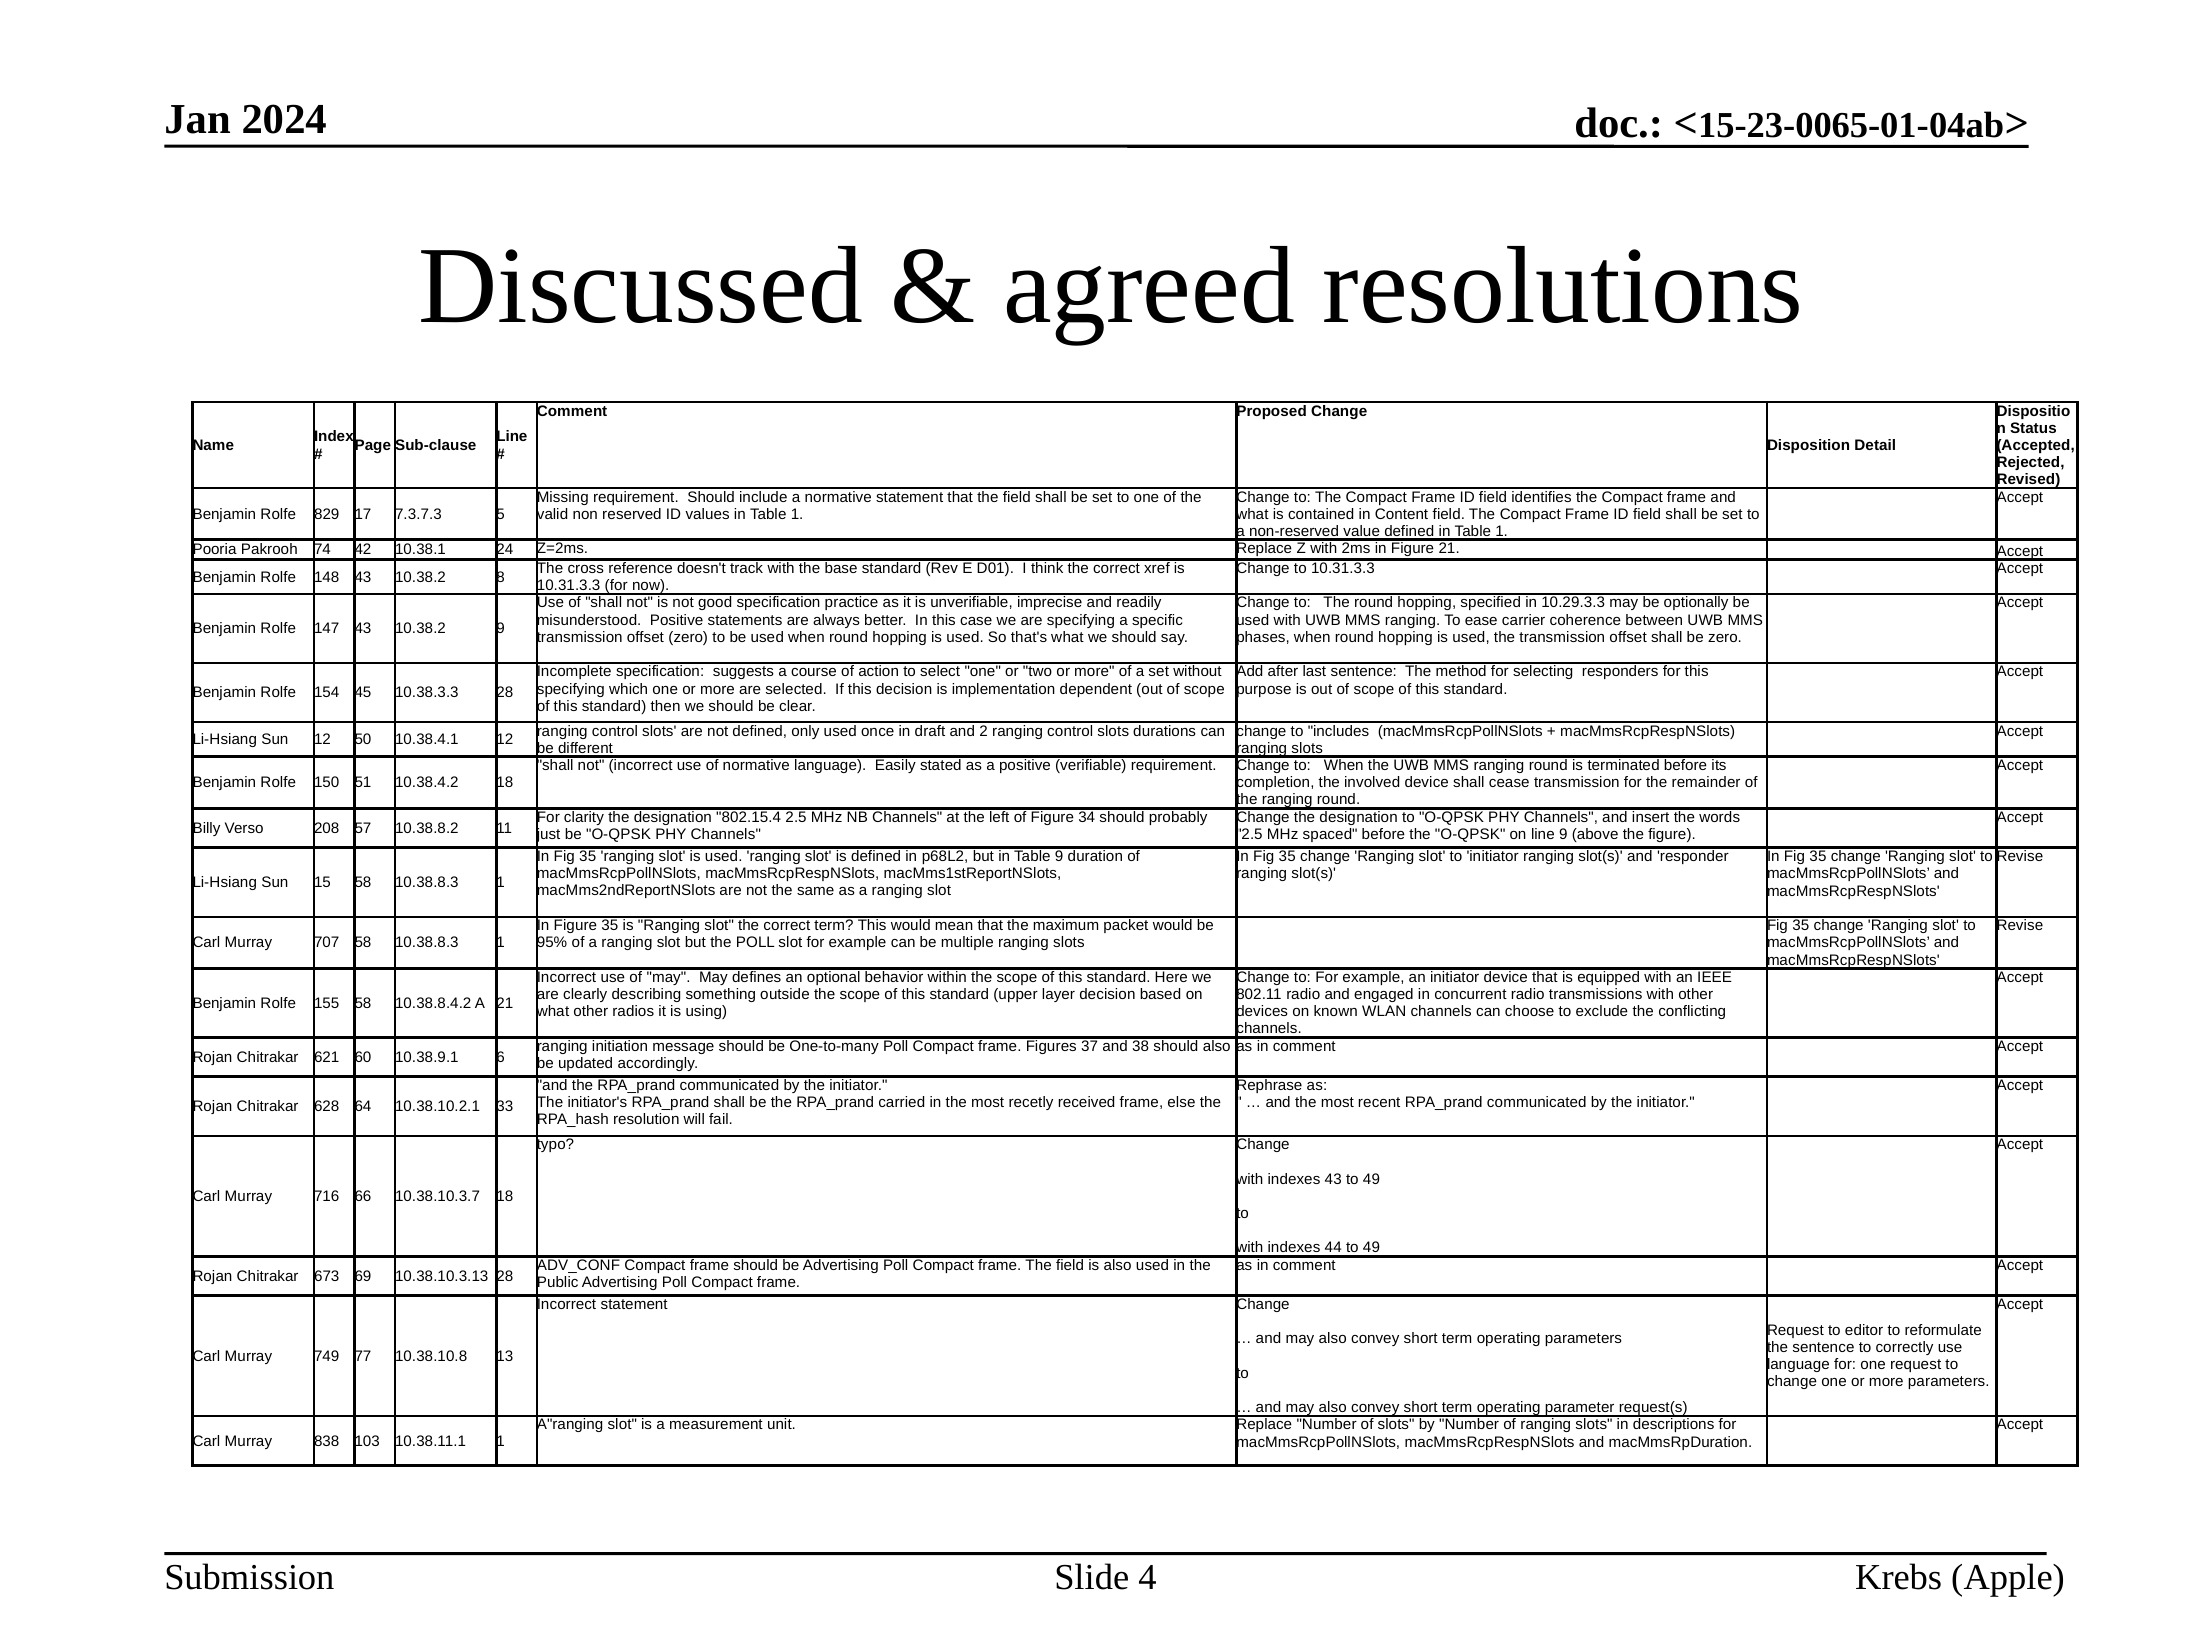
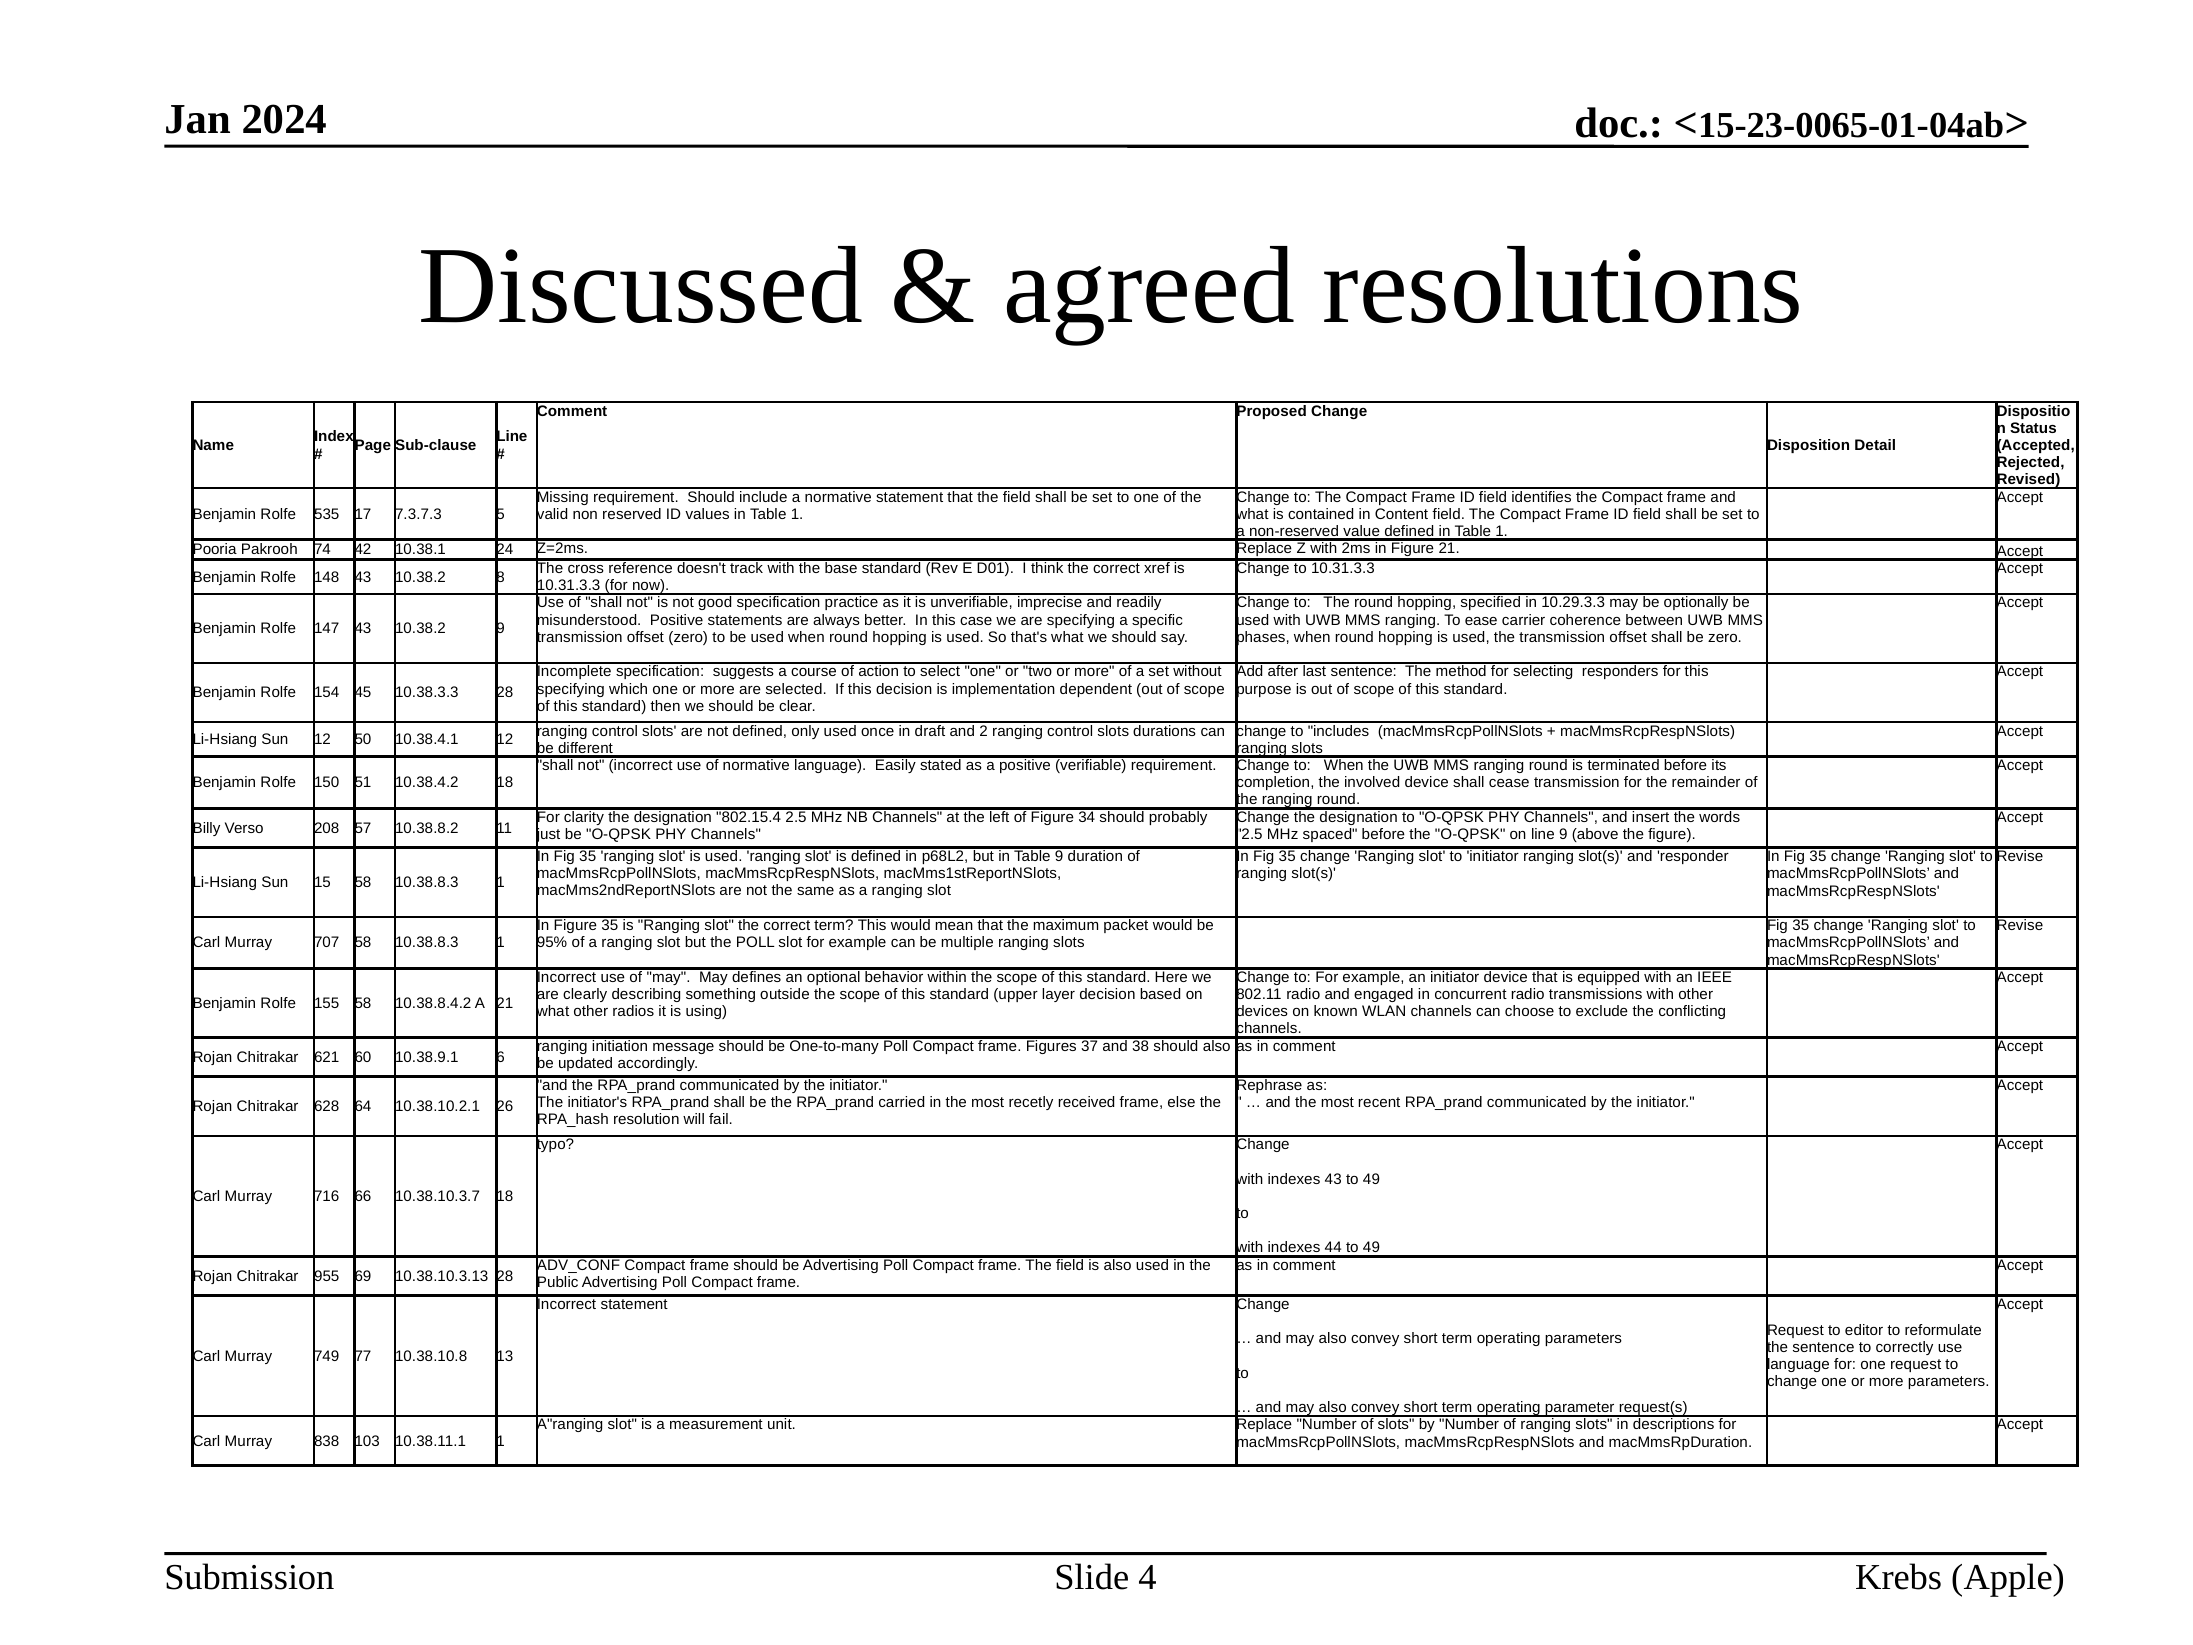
829: 829 -> 535 (327, 514)
33: 33 -> 26 (505, 1106)
673: 673 -> 955 (327, 1276)
